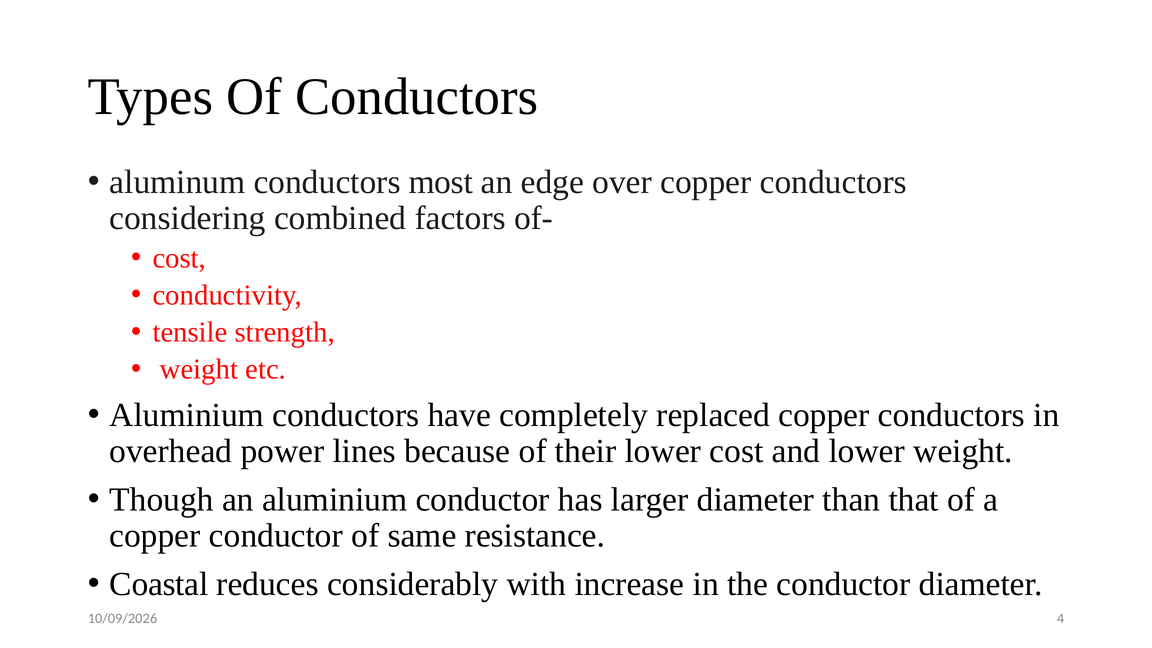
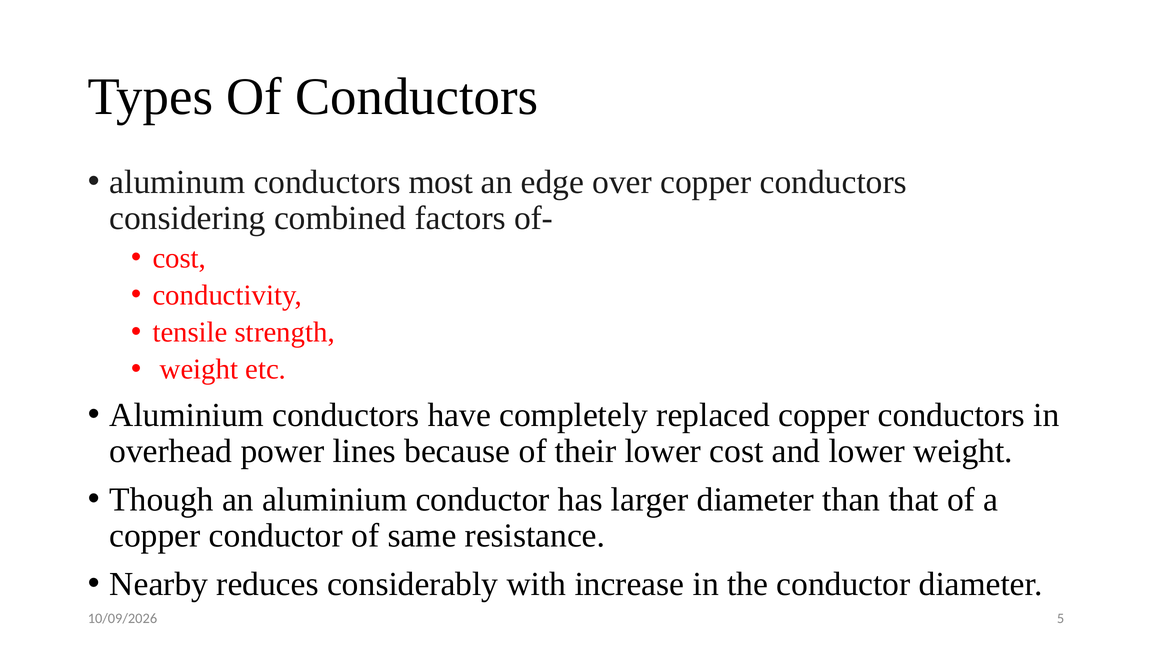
Coastal: Coastal -> Nearby (159, 584)
4: 4 -> 5 (1061, 619)
